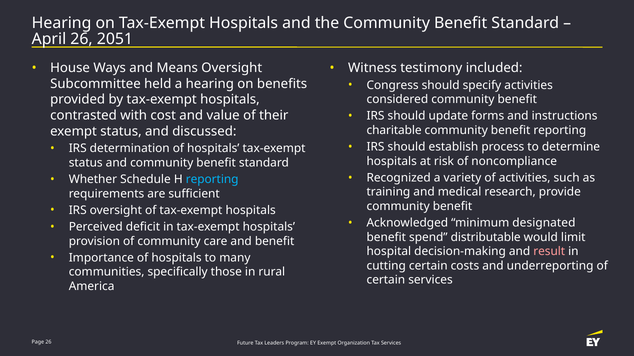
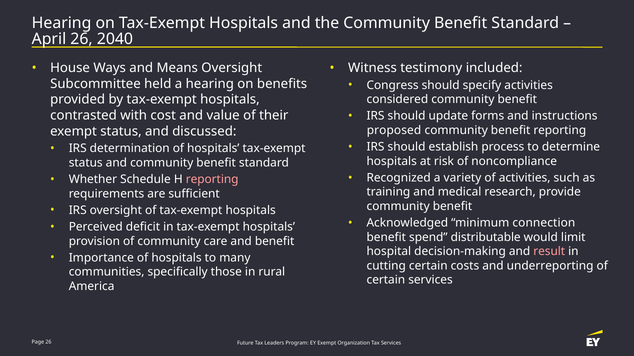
2051: 2051 -> 2040 (115, 39)
charitable: charitable -> proposed (394, 130)
reporting colour: light blue -> pink (212, 180)
designated: designated -> connection (544, 223)
